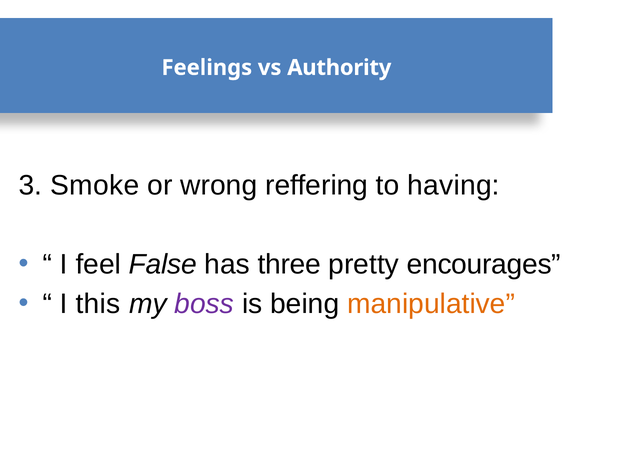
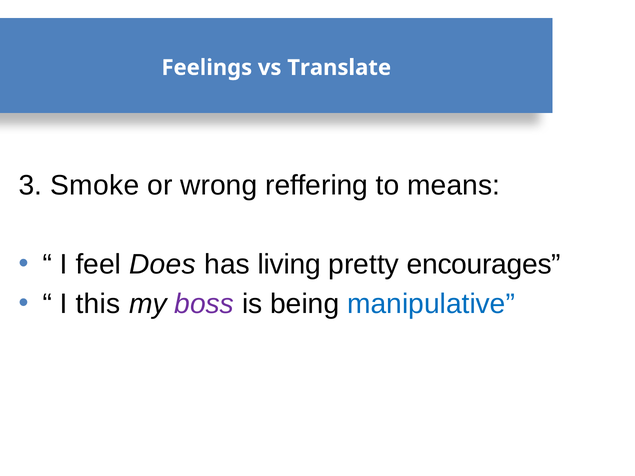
Authority: Authority -> Translate (339, 68)
having: having -> means (454, 186)
False: False -> Does (163, 265)
three: three -> living (289, 265)
manipulative colour: orange -> blue (431, 304)
